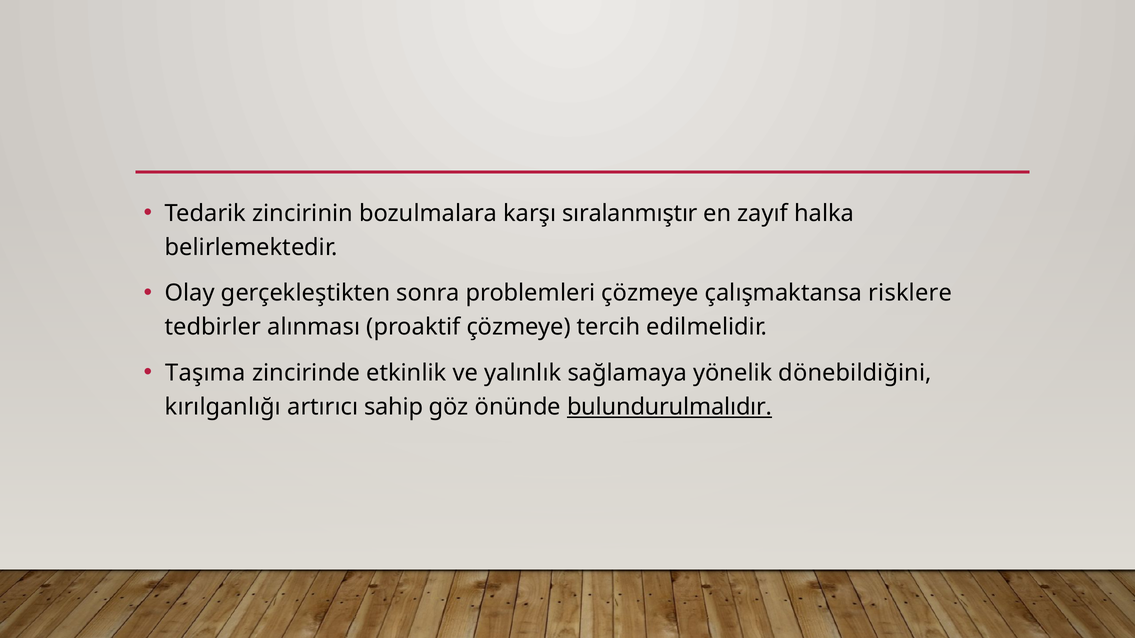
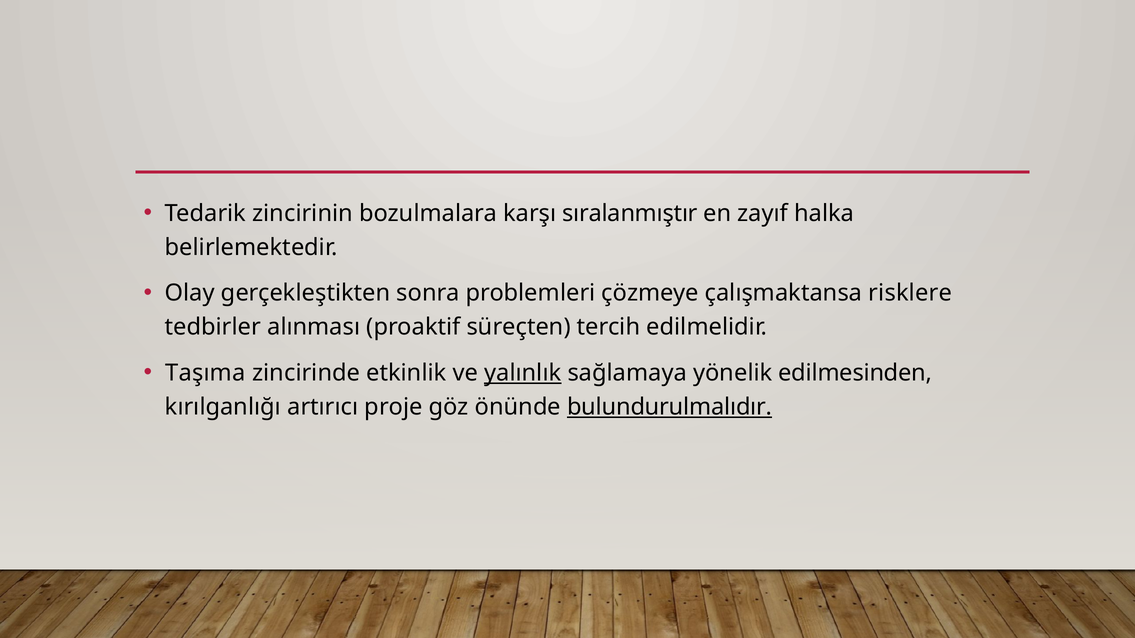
proaktif çözmeye: çözmeye -> süreçten (519, 327)
yalınlık underline: none -> present (523, 373)
dönebildiğini: dönebildiğini -> edilmesinden (855, 373)
sahip: sahip -> proje (394, 407)
